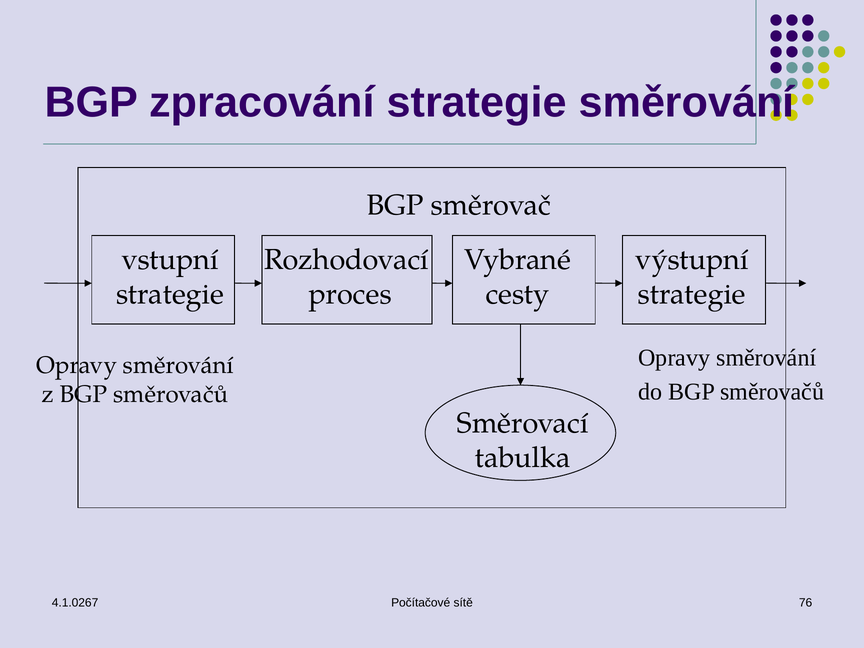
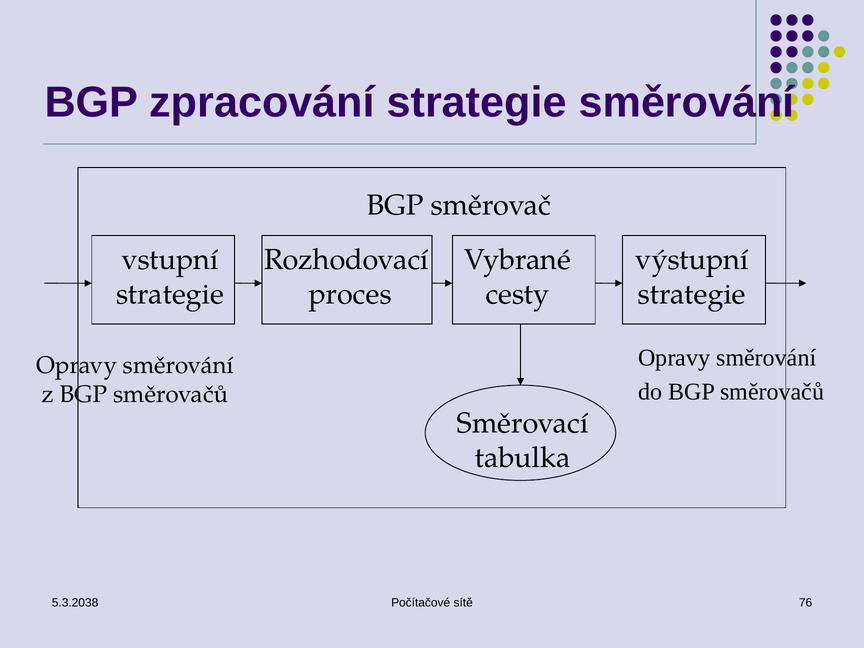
4.1.0267: 4.1.0267 -> 5.3.2038 (75, 603)
